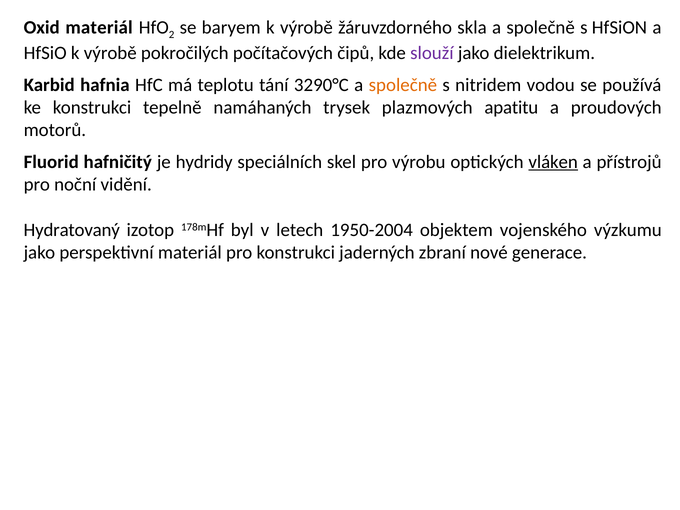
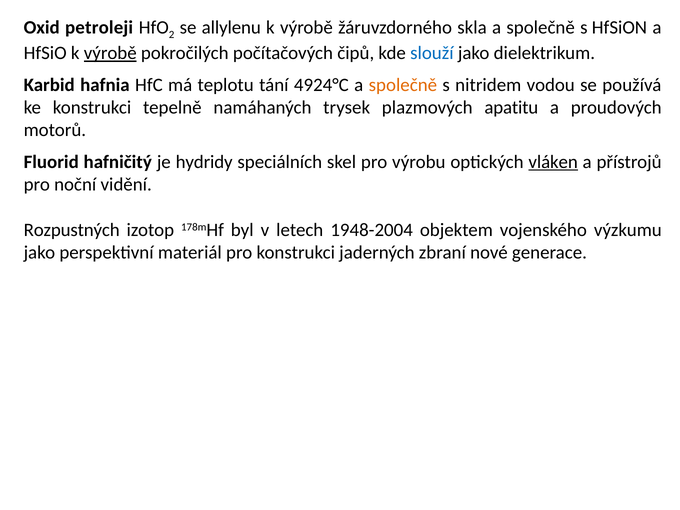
Oxid materiál: materiál -> petroleji (99, 27)
baryem: baryem -> allylenu (231, 27)
výrobě underline: none -> present (110, 53)
slouží colour: purple -> blue (432, 53)
3290°C: 3290°C -> 4924°C (321, 85)
Hydratovaný: Hydratovaný -> Rozpustných (72, 230)
1950-2004: 1950-2004 -> 1948-2004 (372, 230)
